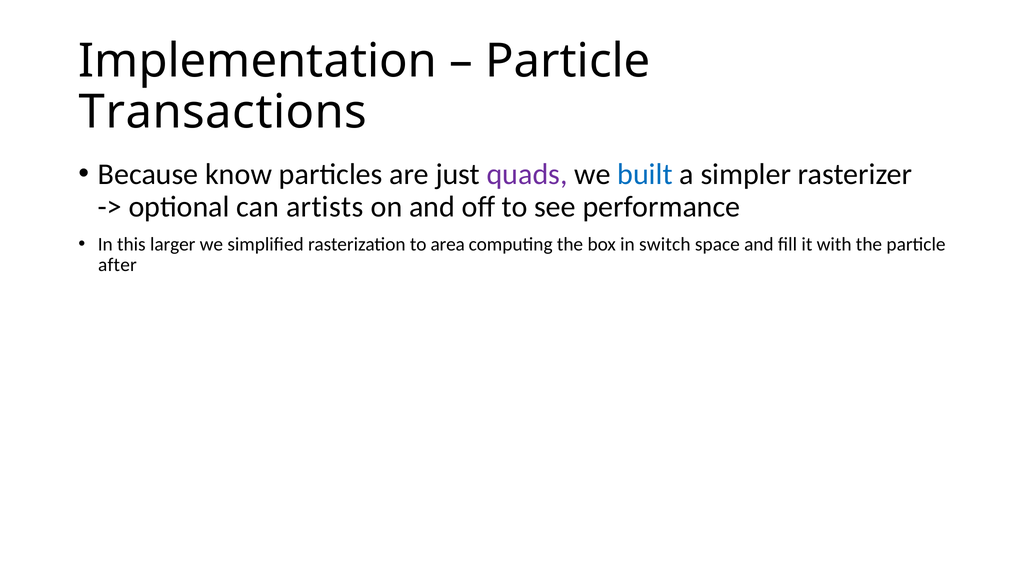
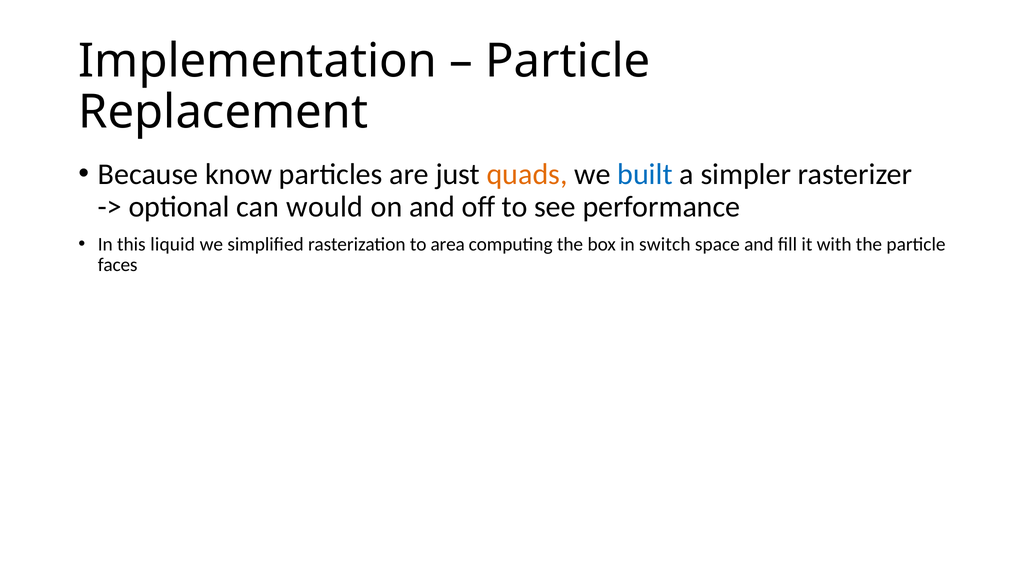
Transactions: Transactions -> Replacement (223, 112)
quads colour: purple -> orange (527, 174)
artists: artists -> would (325, 207)
larger: larger -> liquid (173, 244)
after: after -> faces (118, 265)
